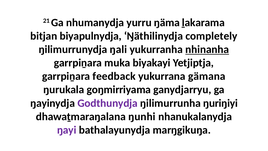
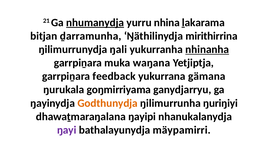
nhumanydja underline: none -> present (95, 23)
ŋäma: ŋäma -> nhina (167, 23)
biyapulnydja: biyapulnydja -> ḏarramunha (91, 36)
completely: completely -> mirithirrina (211, 36)
biyakayi: biyakayi -> waŋana (151, 63)
Godthunydja colour: purple -> orange (108, 103)
ŋunhi: ŋunhi -> ŋayipi (142, 116)
marŋgikuŋa: marŋgikuŋa -> mäypamirri (182, 130)
